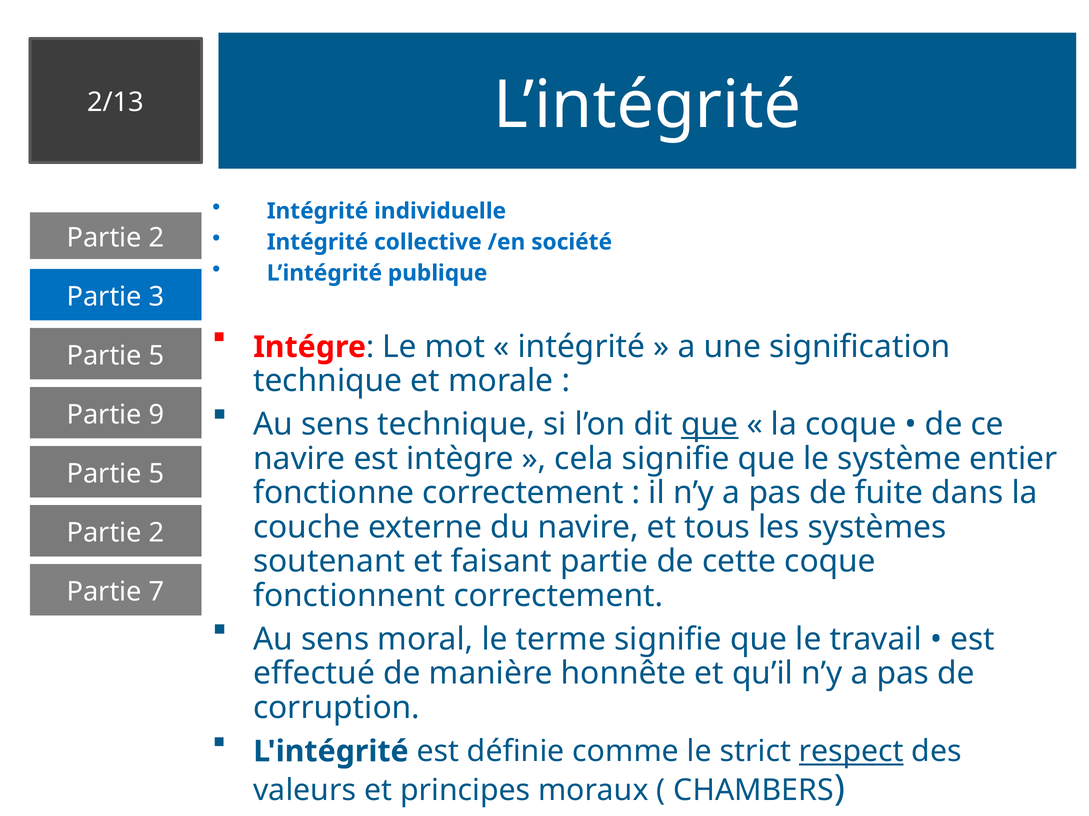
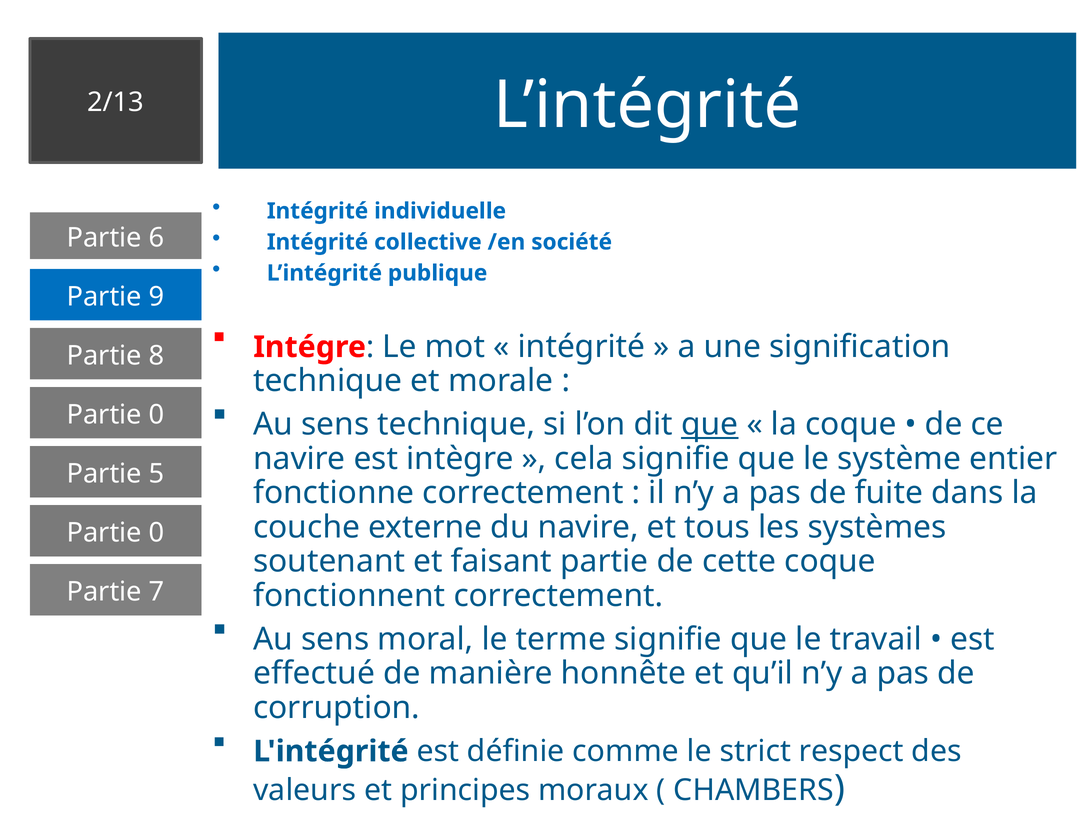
2: 2 -> 6 (157, 238)
3: 3 -> 9 (157, 297)
5: 5 -> 8 (157, 356)
9: 9 -> 0 (157, 415)
2: 2 -> 0 (157, 533)
respect underline: present -> none (851, 752)
